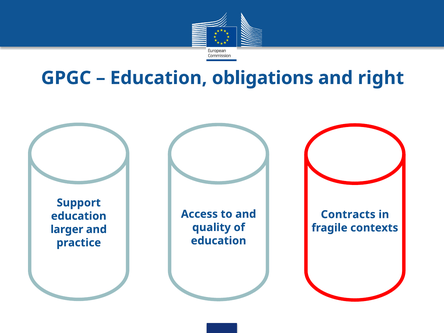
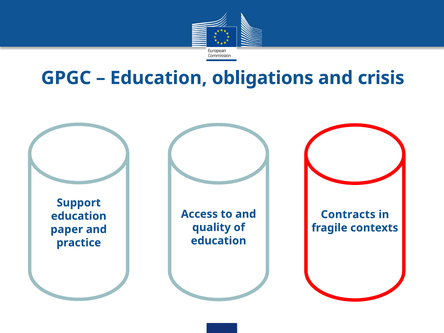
right: right -> crisis (381, 78)
larger: larger -> paper (67, 229)
